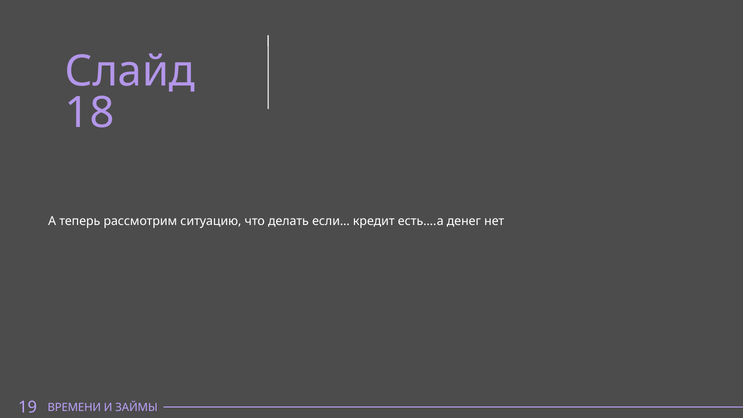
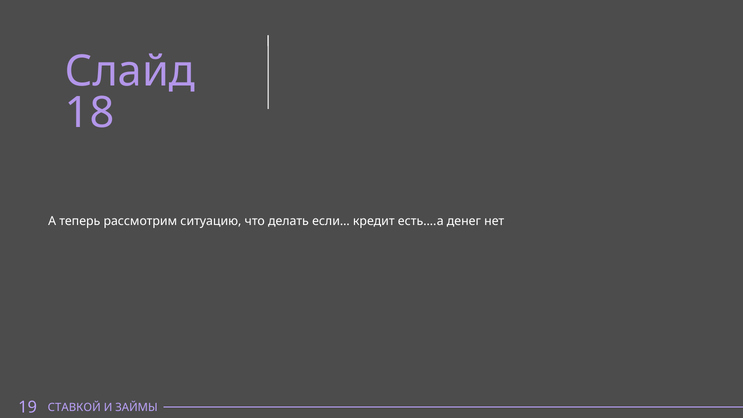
ВРЕМЕНИ: ВРЕМЕНИ -> СТАВКОЙ (74, 408)
